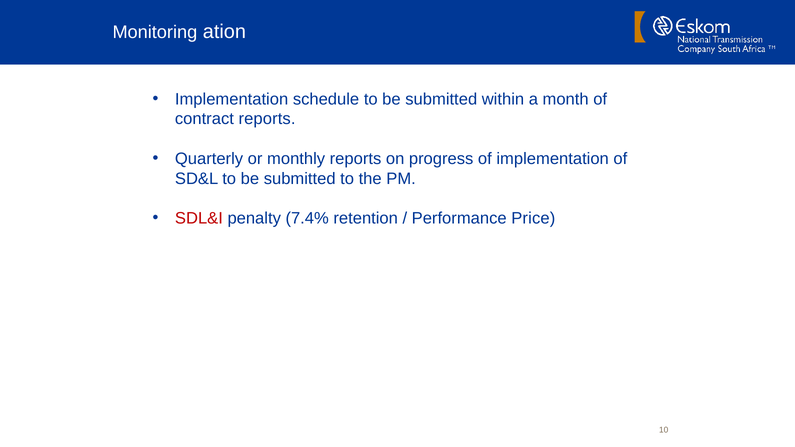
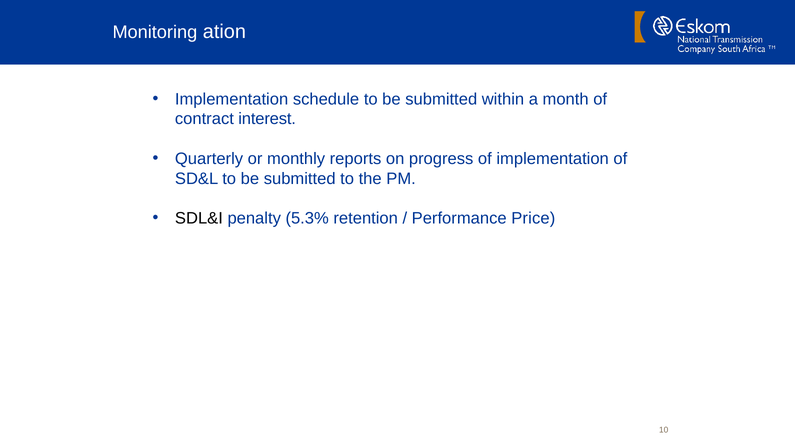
contract reports: reports -> interest (267, 119)
SDL&I colour: red -> black (199, 218)
7.4%: 7.4% -> 5.3% (307, 218)
